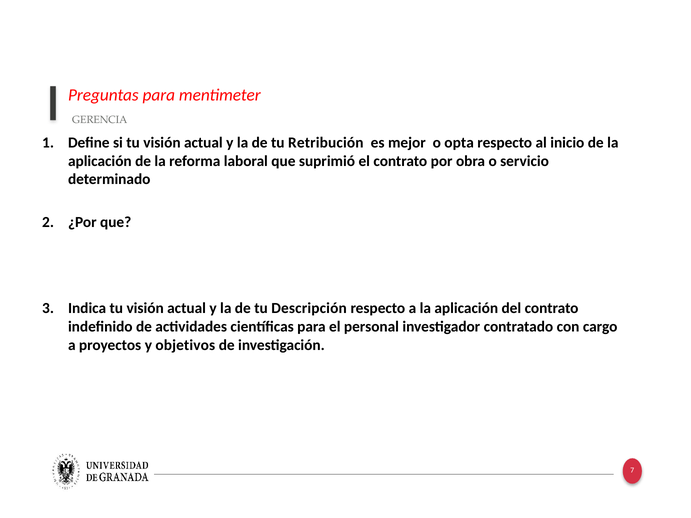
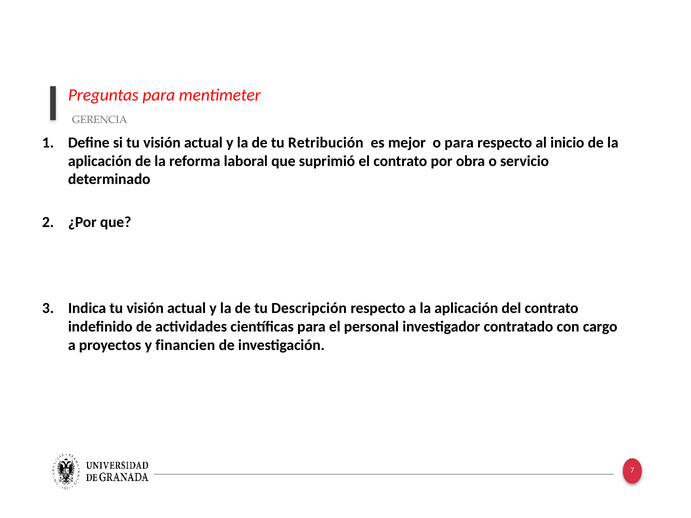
o opta: opta -> para (459, 143)
objetivos: objetivos -> financien (185, 345)
